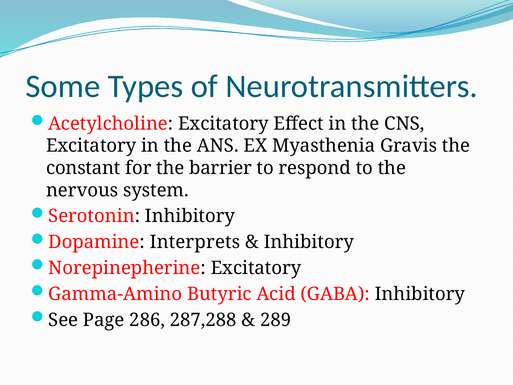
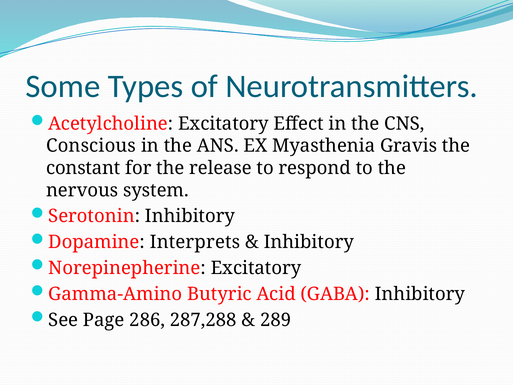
Excitatory: Excitatory -> Conscious (91, 146)
barrier: barrier -> release (221, 168)
